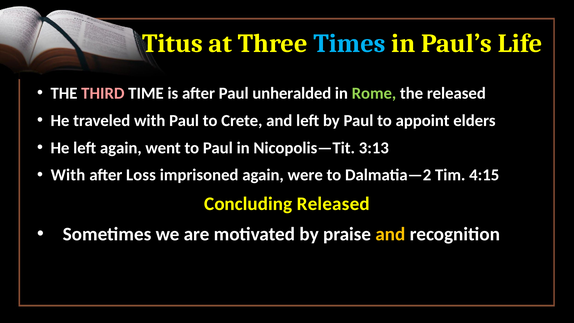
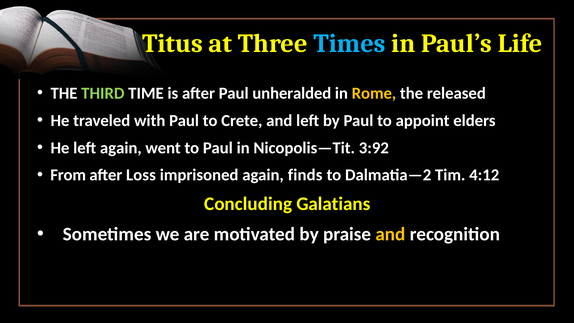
THIRD colour: pink -> light green (103, 93)
Rome colour: light green -> yellow (374, 93)
3:13: 3:13 -> 3:92 (374, 148)
With: With -> From (68, 175)
were: were -> finds (305, 175)
4:15: 4:15 -> 4:12 (484, 175)
Concluding Released: Released -> Galatians (333, 204)
